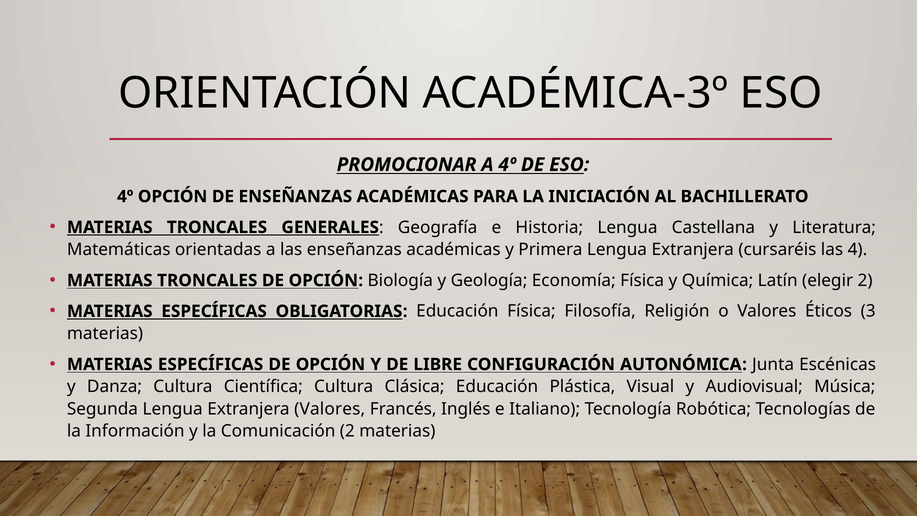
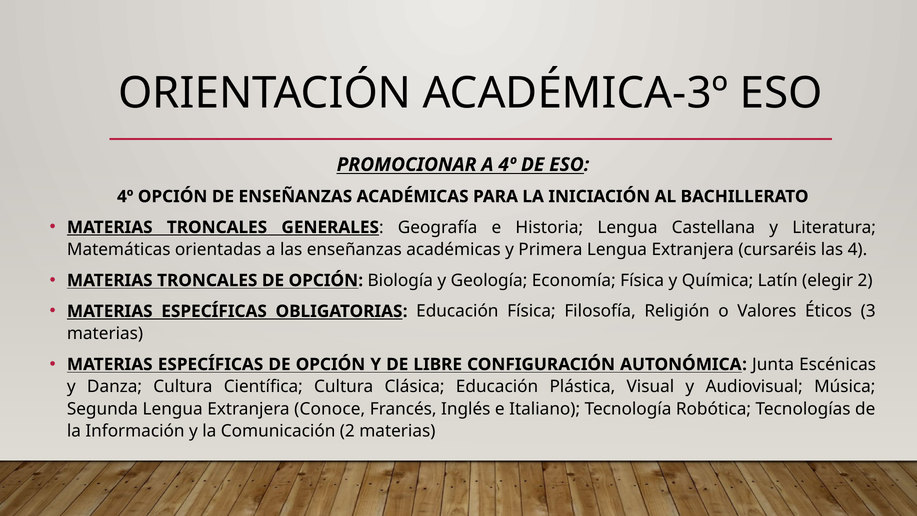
Extranjera Valores: Valores -> Conoce (330, 409)
